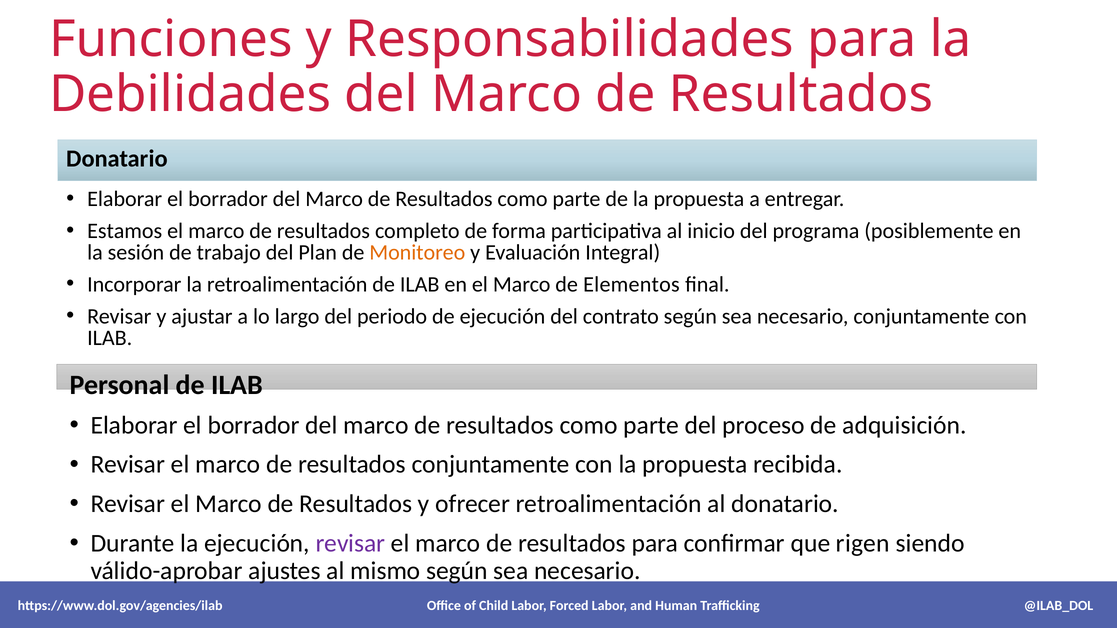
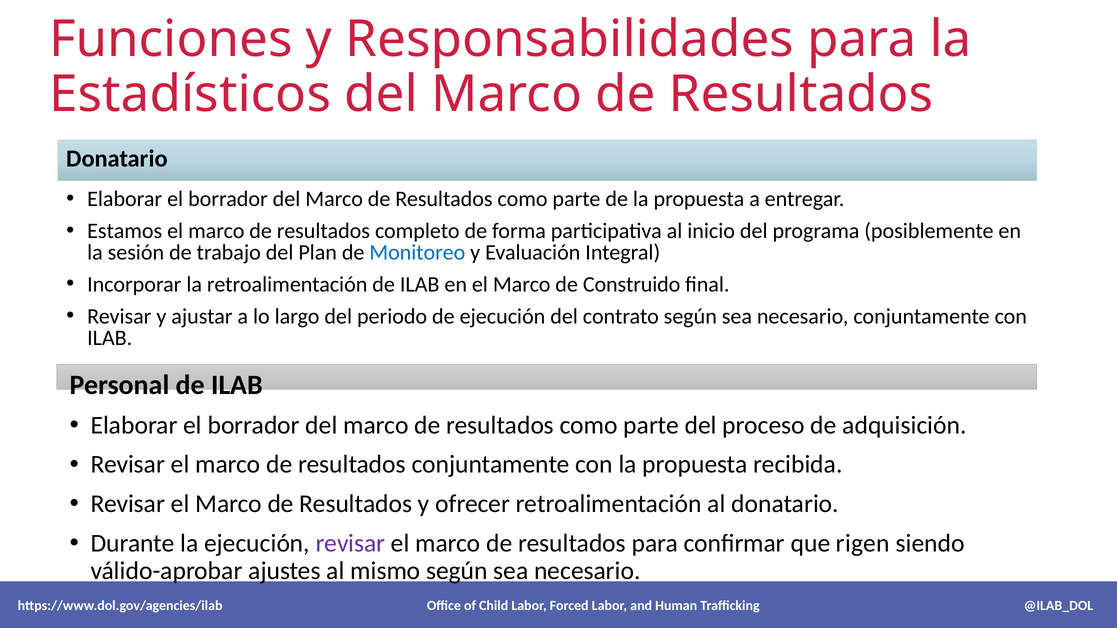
Debilidades: Debilidades -> Estadísticos (190, 94)
Monitoreo colour: orange -> blue (417, 253)
Elementos: Elementos -> Construido (632, 285)
